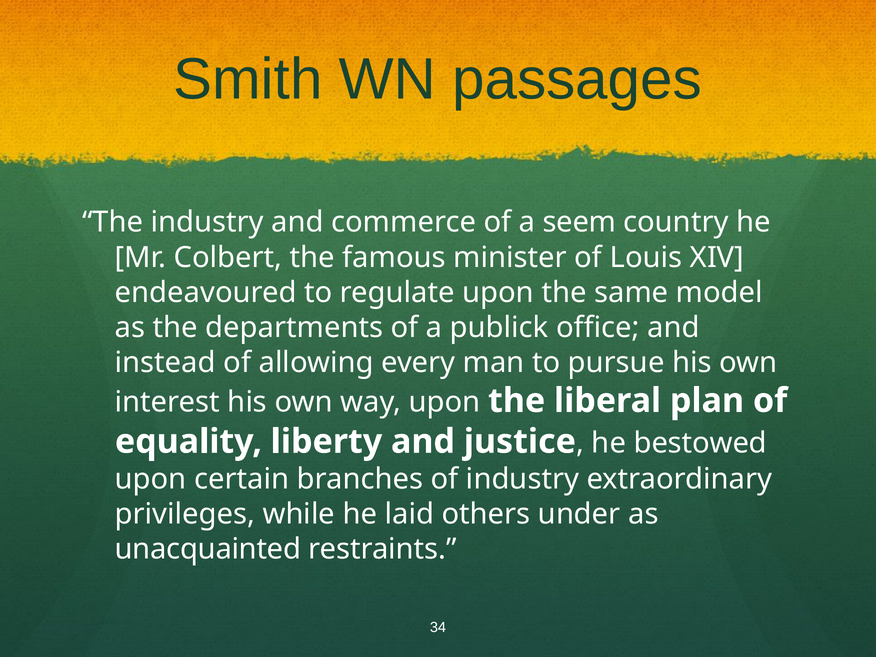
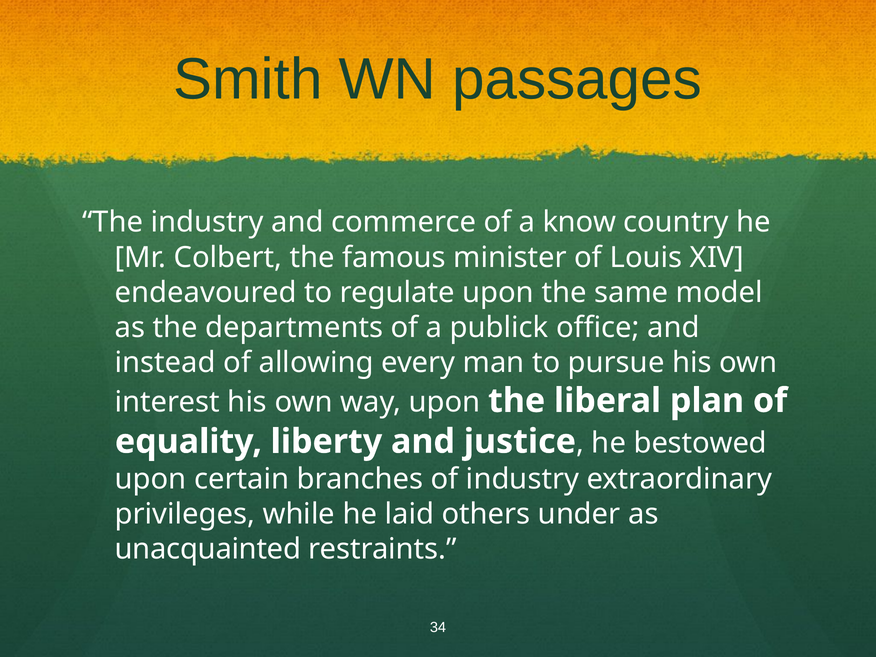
seem: seem -> know (579, 222)
